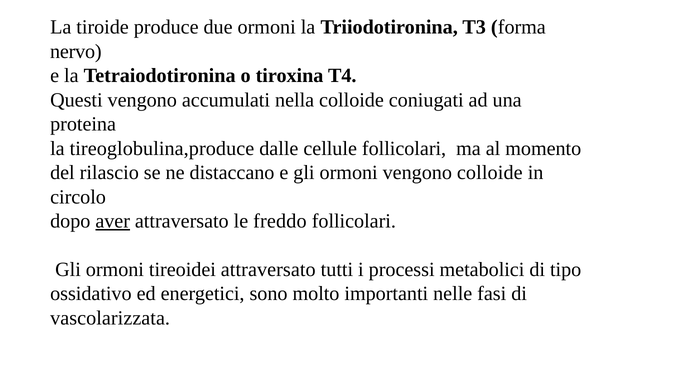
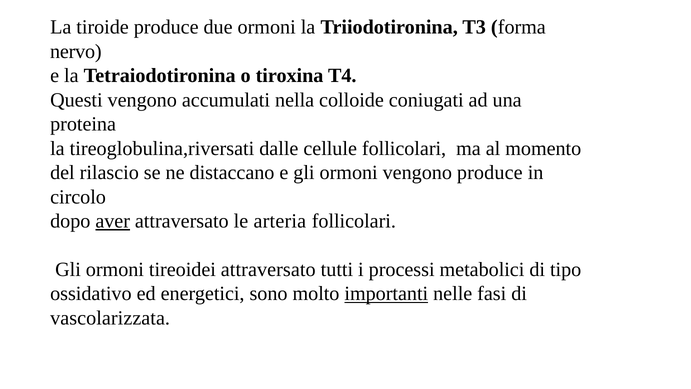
tireoglobulina,produce: tireoglobulina,produce -> tireoglobulina,riversati (162, 148)
vengono colloide: colloide -> produce (490, 172)
freddo: freddo -> arteria (280, 221)
importanti underline: none -> present (386, 293)
